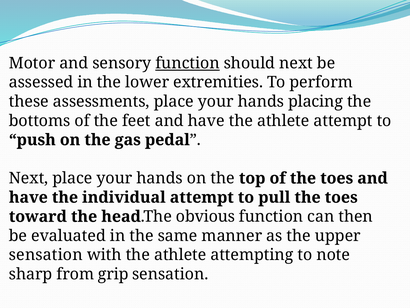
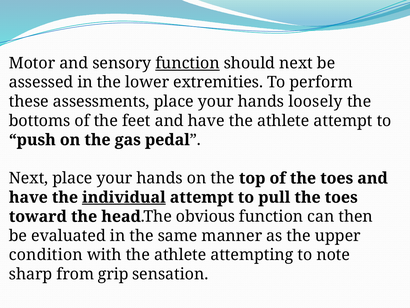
placing: placing -> loosely (315, 101)
individual underline: none -> present (124, 197)
sensation: sensation -> condition (46, 255)
